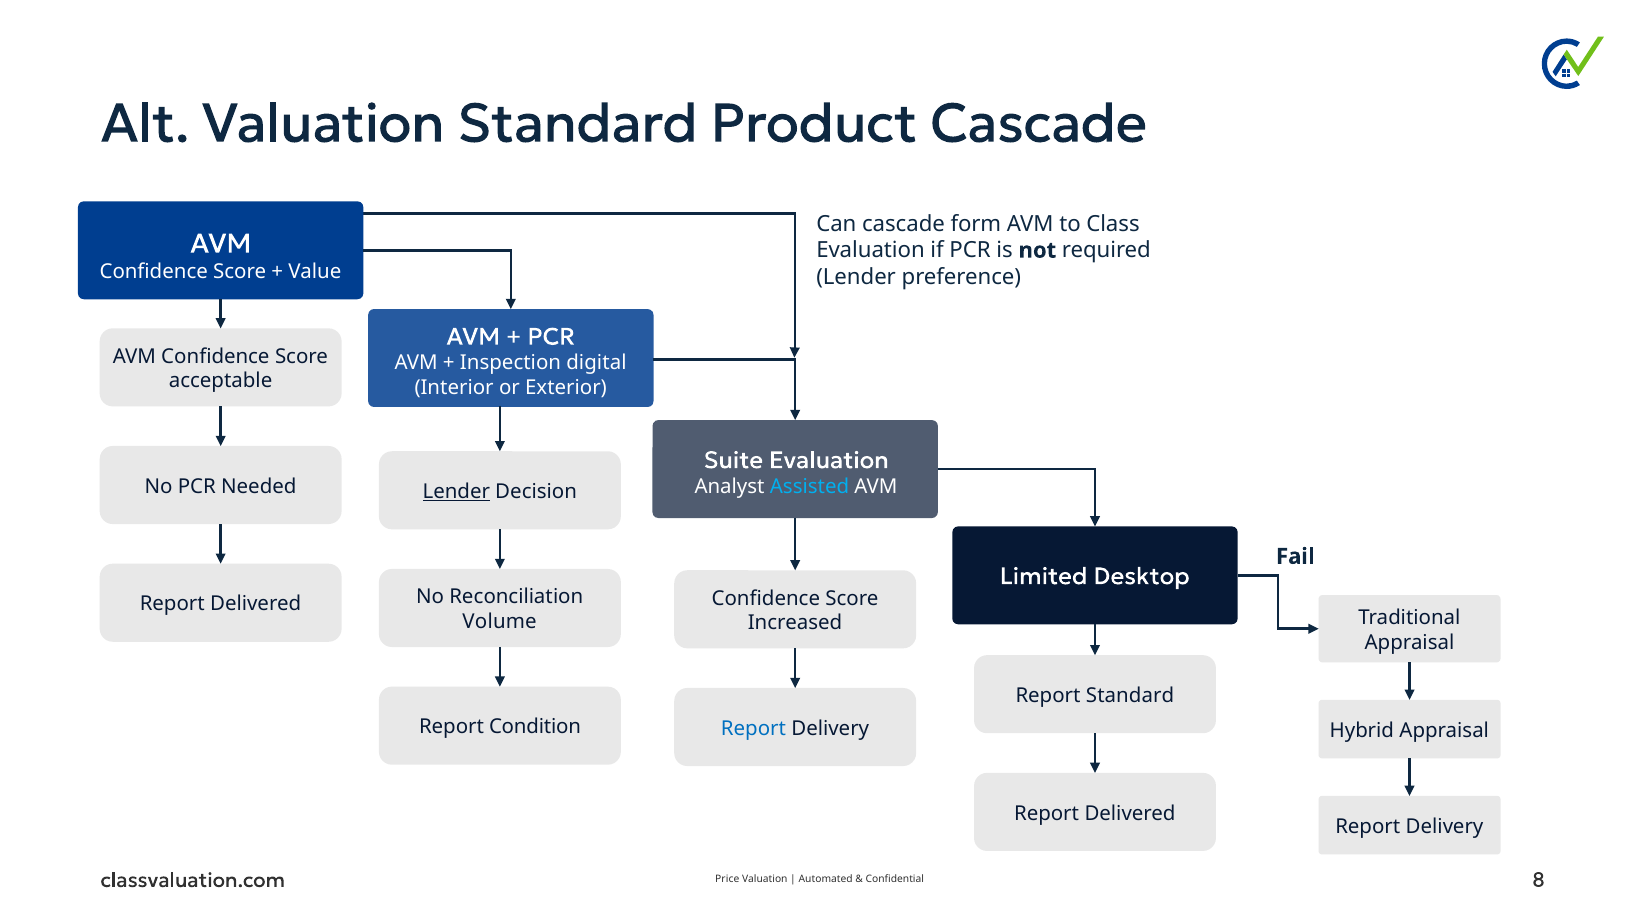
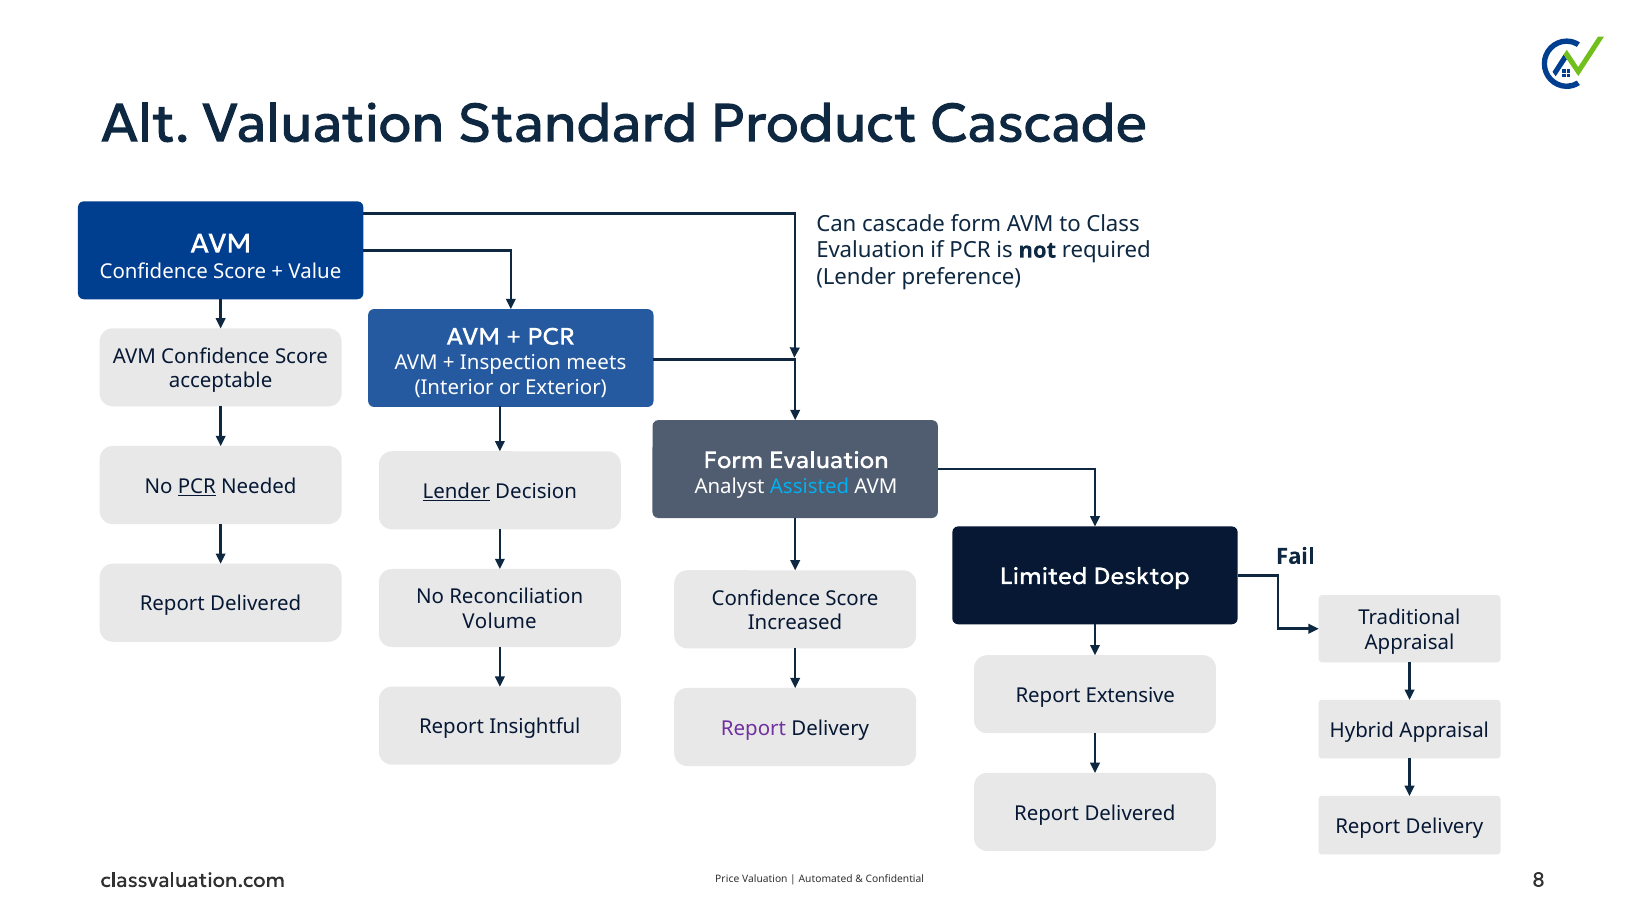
digital: digital -> meets (596, 363)
Suite: Suite -> Form (733, 460)
PCR underline: none -> present (197, 486)
Report Standard: Standard -> Extensive (1130, 696)
Condition: Condition -> Insightful (535, 727)
Report colour: blue -> purple (753, 728)
